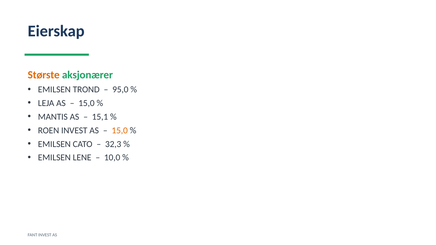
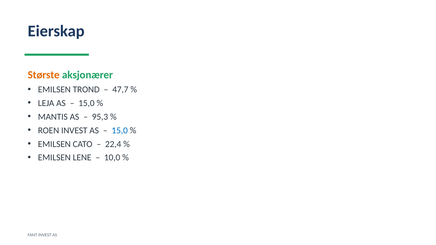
95,0: 95,0 -> 47,7 (120, 90)
15,1: 15,1 -> 95,3 (100, 117)
15,0 colour: orange -> blue (120, 131)
32,3: 32,3 -> 22,4 (113, 144)
